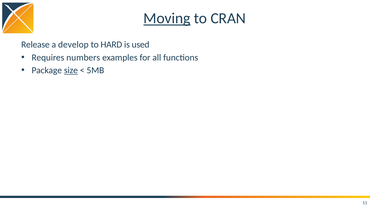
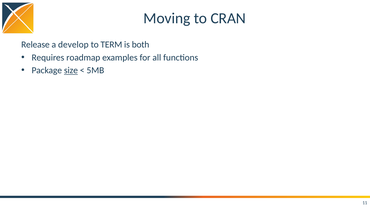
Moving underline: present -> none (167, 18)
HARD: HARD -> TERM (111, 45)
used: used -> both (141, 45)
numbers: numbers -> roadmap (83, 58)
